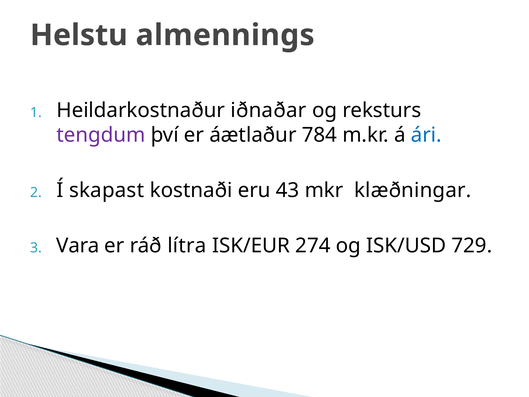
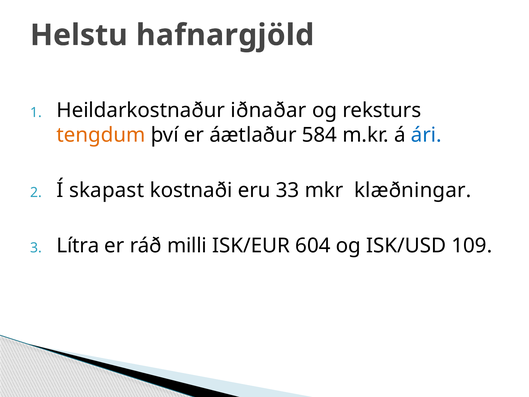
almennings: almennings -> hafnargjöld (225, 35)
tengdum colour: purple -> orange (101, 135)
784: 784 -> 584 (319, 135)
43: 43 -> 33 (288, 190)
Vara: Vara -> Lítra (78, 245)
lítra: lítra -> milli (187, 245)
274: 274 -> 604 (313, 245)
729: 729 -> 109 (472, 245)
